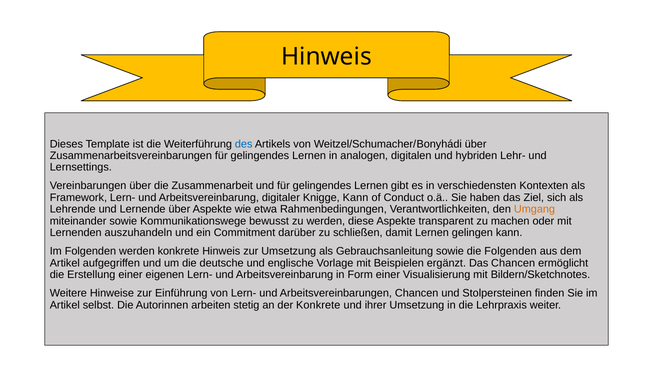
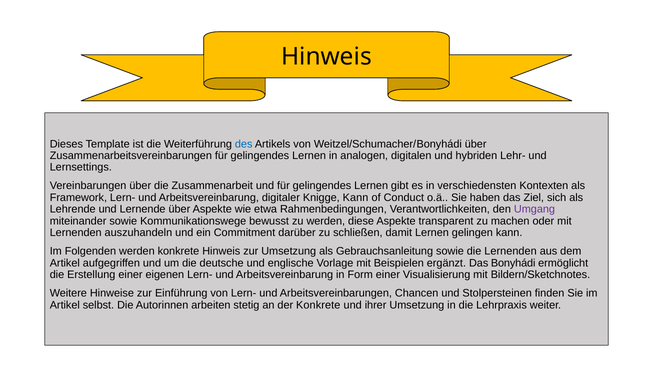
Umgang colour: orange -> purple (534, 210)
die Folgenden: Folgenden -> Lernenden (511, 251)
Das Chancen: Chancen -> Bonyhádi (513, 263)
